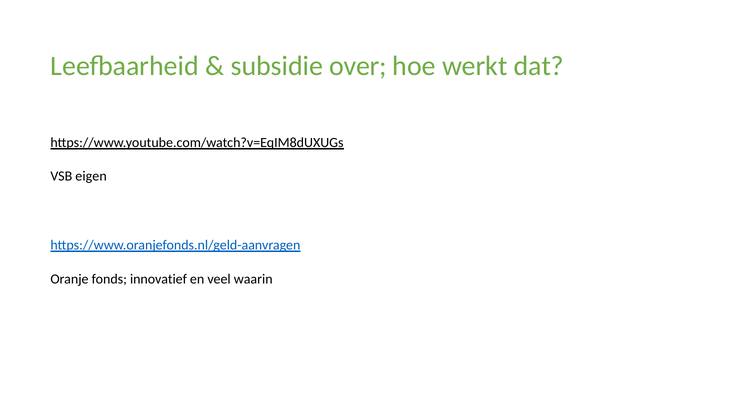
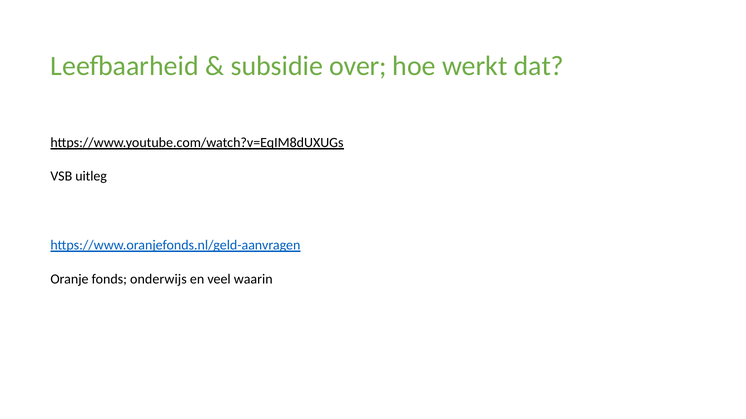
eigen: eigen -> uitleg (91, 177)
innovatief: innovatief -> onderwijs (158, 279)
